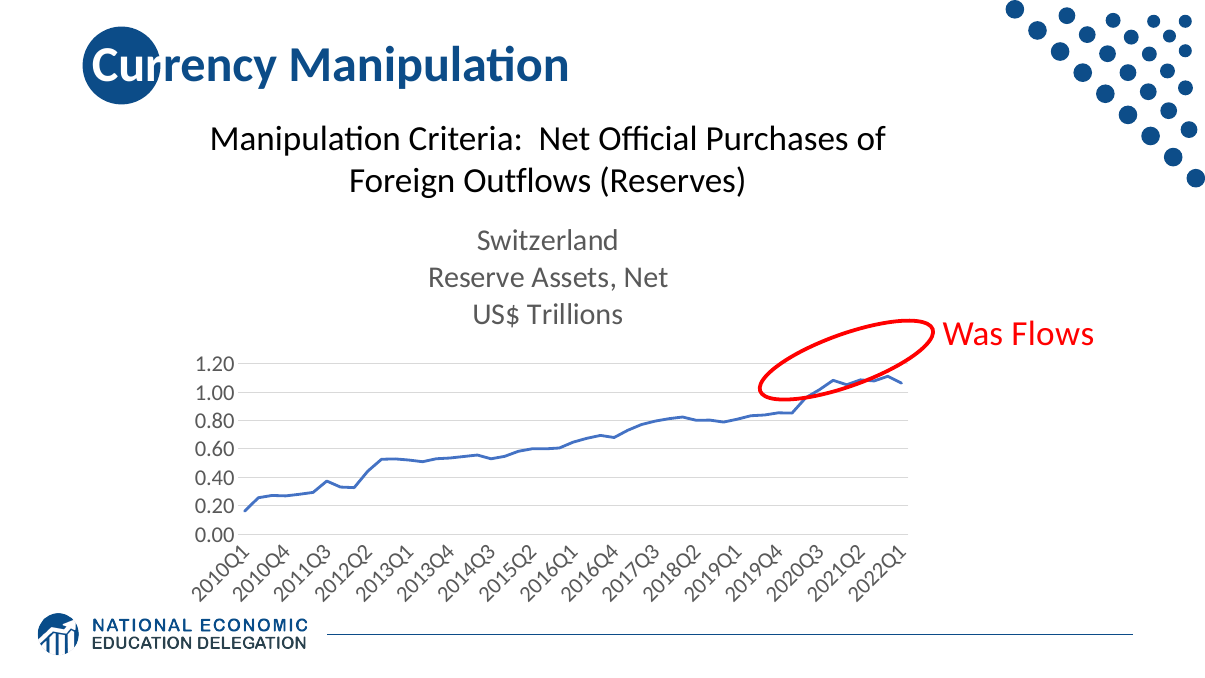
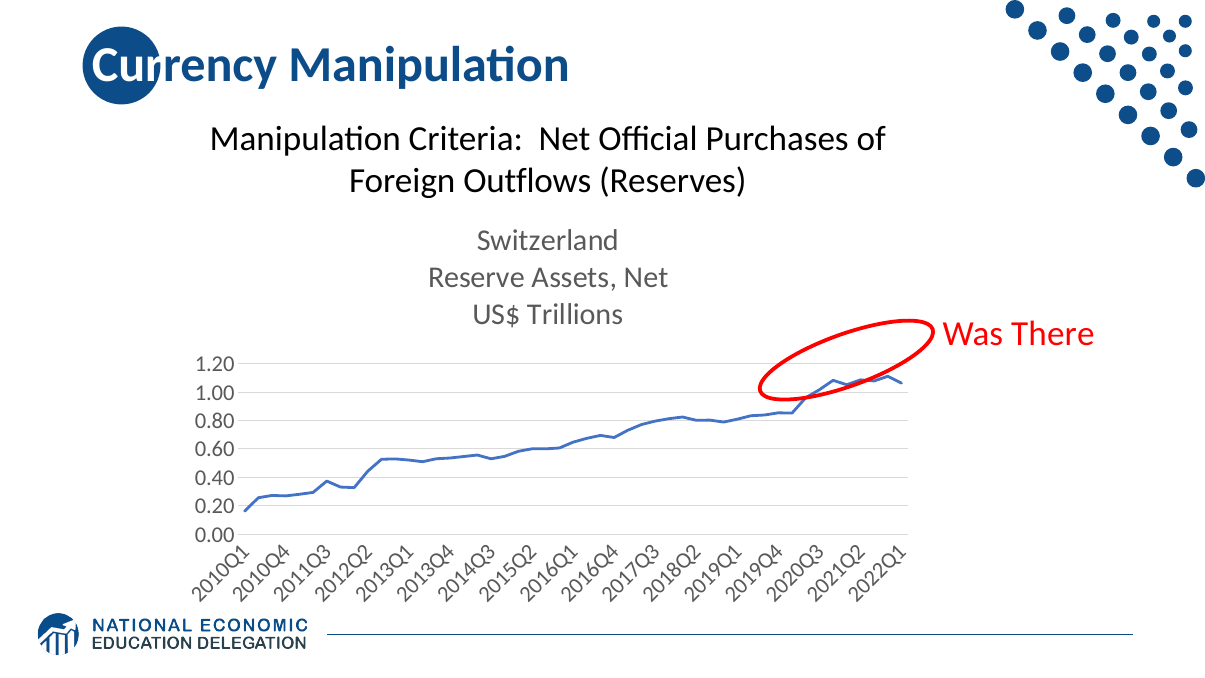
Flows: Flows -> There (1053, 333)
